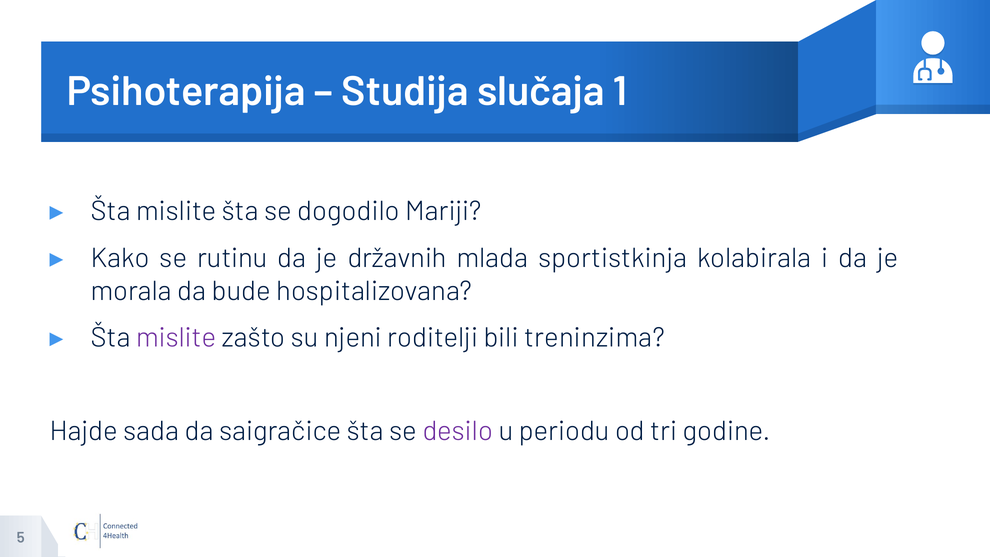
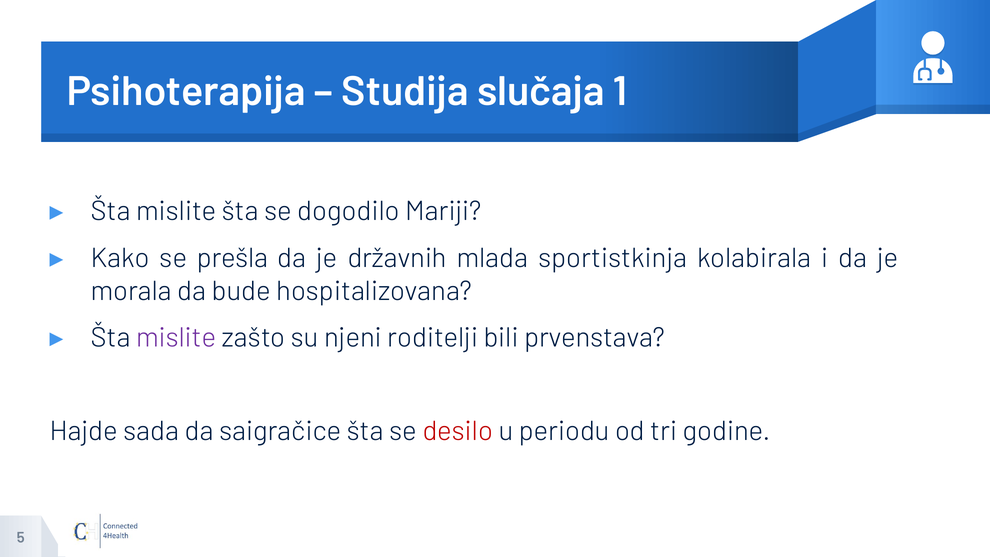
rutinu: rutinu -> prešla (232, 258)
treninzima: treninzima -> prvenstava (595, 338)
desilo colour: purple -> red (458, 431)
